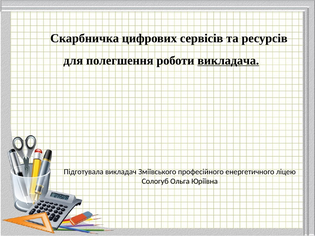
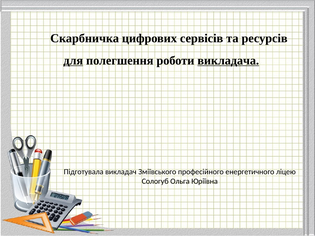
для underline: none -> present (73, 61)
